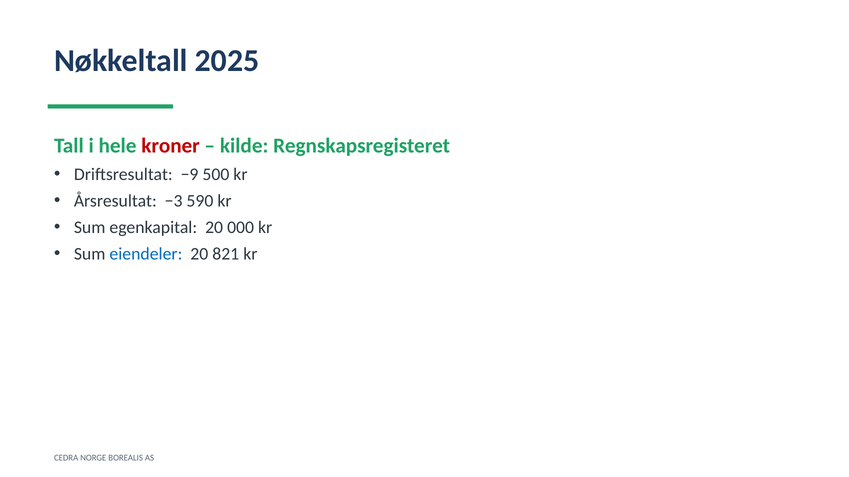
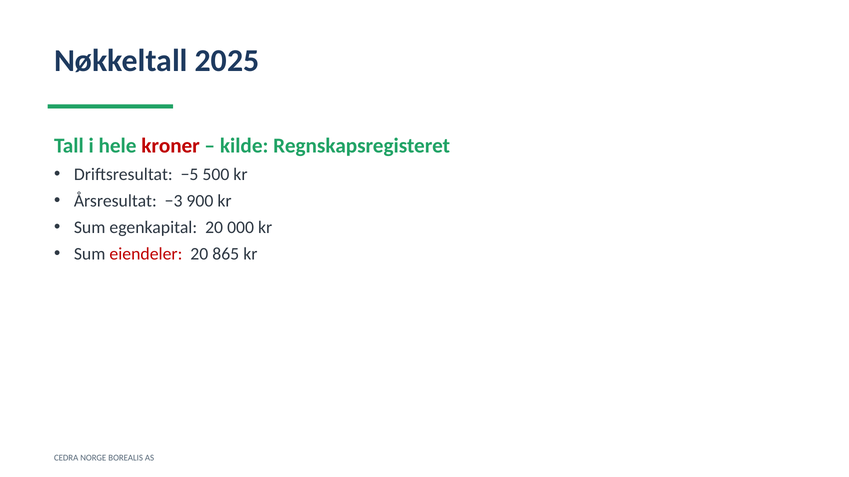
−9: −9 -> −5 (190, 175)
590: 590 -> 900 (200, 201)
eiendeler colour: blue -> red (146, 254)
821: 821 -> 865 (226, 254)
